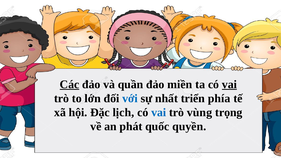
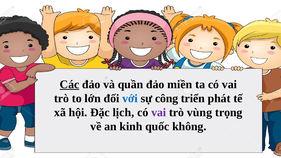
vai underline: present -> none (229, 84)
nhất: nhất -> công (167, 98)
phía: phía -> phát (219, 98)
vai colour: blue -> purple (159, 113)
phát: phát -> kinh (131, 127)
quyền: quyền -> không (189, 127)
